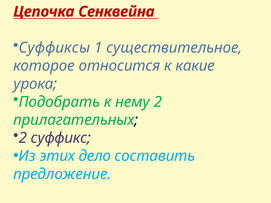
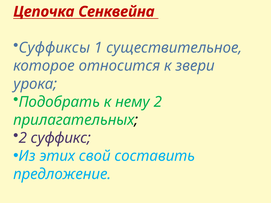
какие: какие -> звери (195, 66)
дело: дело -> свой (95, 156)
